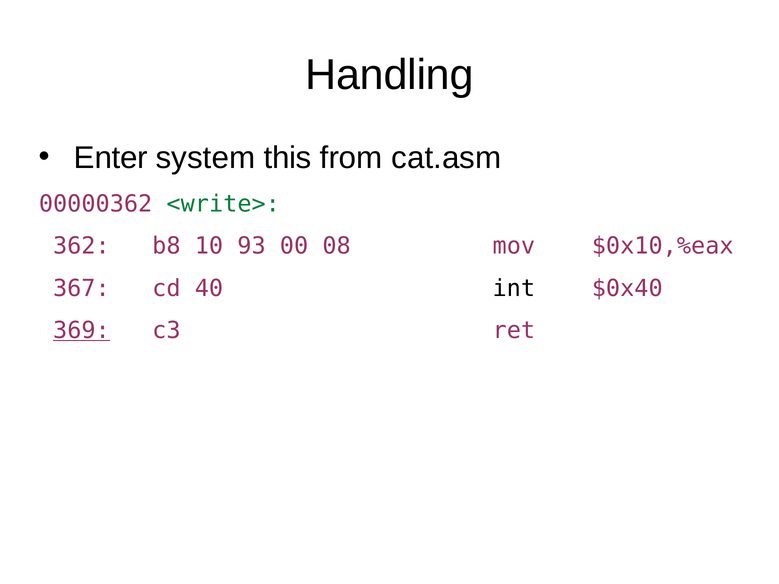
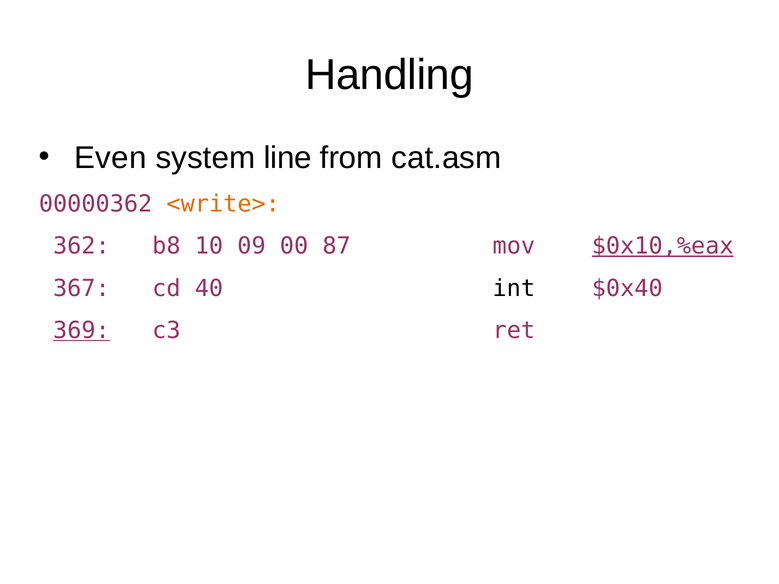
Enter: Enter -> Even (110, 158)
this: this -> line (288, 158)
<write> colour: green -> orange (223, 204)
93: 93 -> 09 (252, 246)
08: 08 -> 87 (337, 246)
$0x10,%eax underline: none -> present (663, 246)
